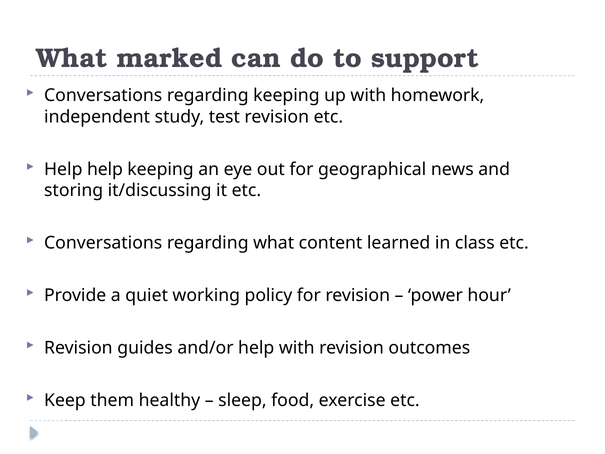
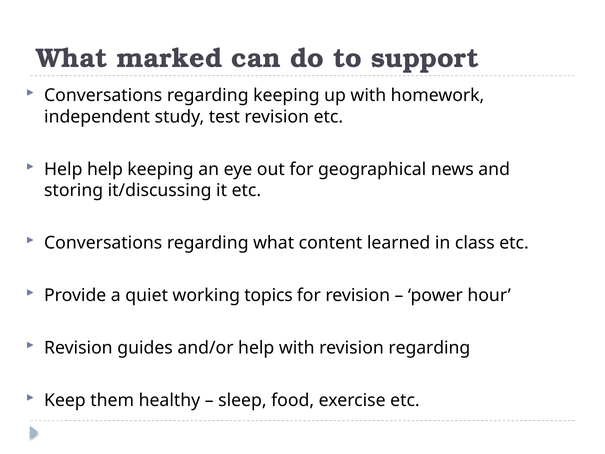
policy: policy -> topics (269, 295)
revision outcomes: outcomes -> regarding (429, 348)
